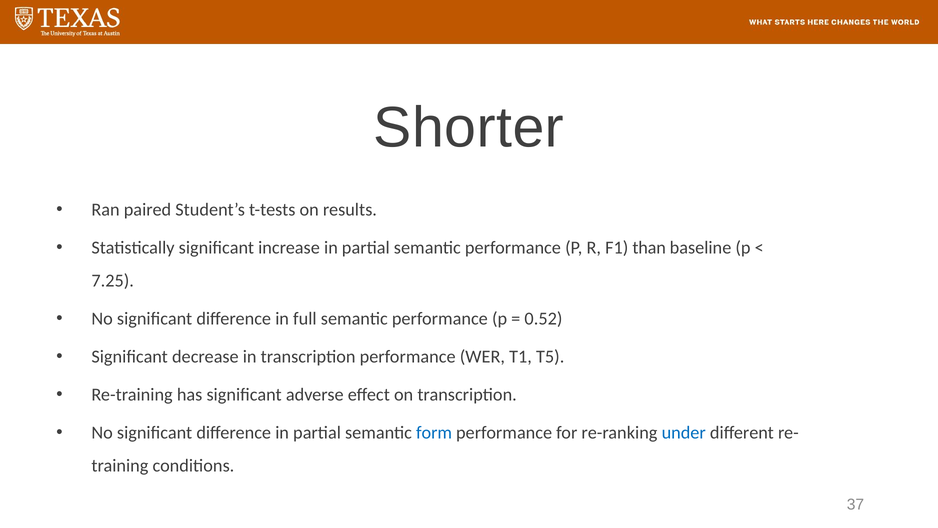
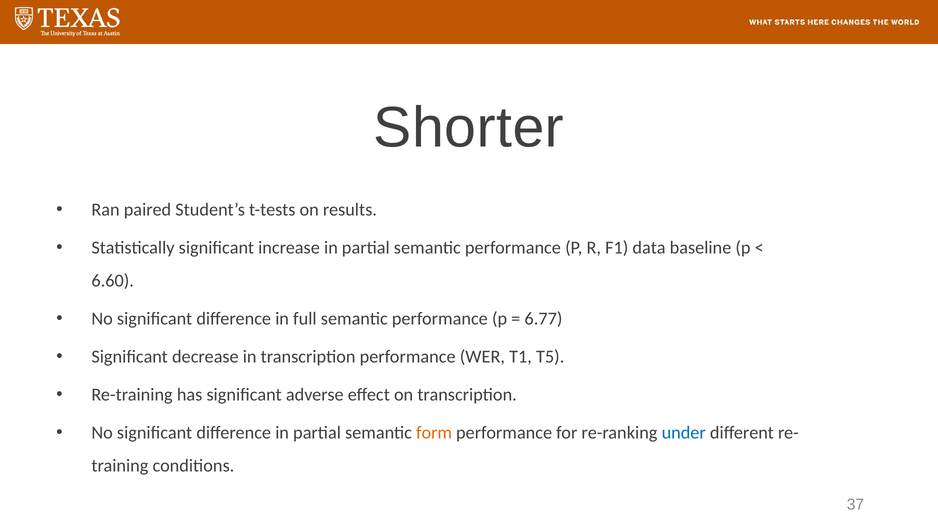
than: than -> data (649, 248)
7.25: 7.25 -> 6.60 (113, 280)
0.52: 0.52 -> 6.77 (543, 318)
form colour: blue -> orange (434, 433)
